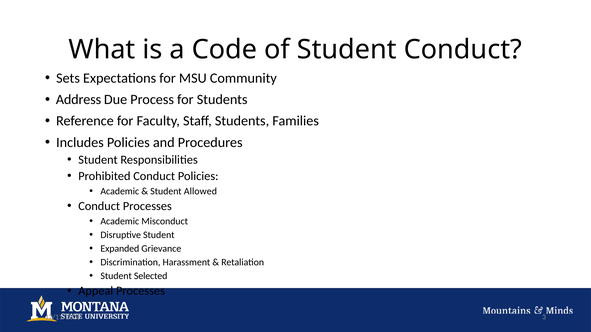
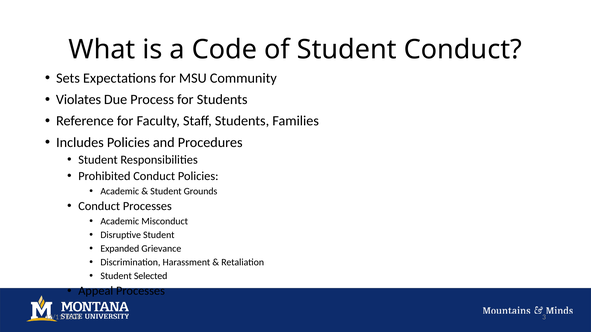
Address: Address -> Violates (79, 100)
Allowed: Allowed -> Grounds (201, 191)
